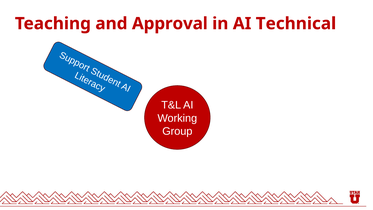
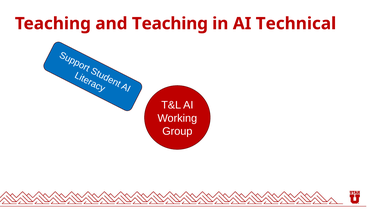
and Approval: Approval -> Teaching (170, 24)
